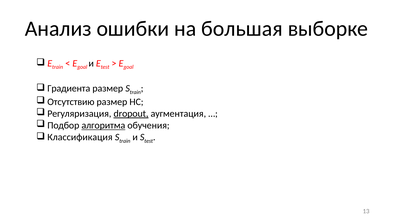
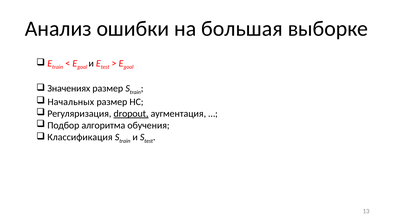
Градиента: Градиента -> Значениях (69, 89)
Отсутствию: Отсутствию -> Начальных (71, 102)
алгоритма underline: present -> none (103, 125)
